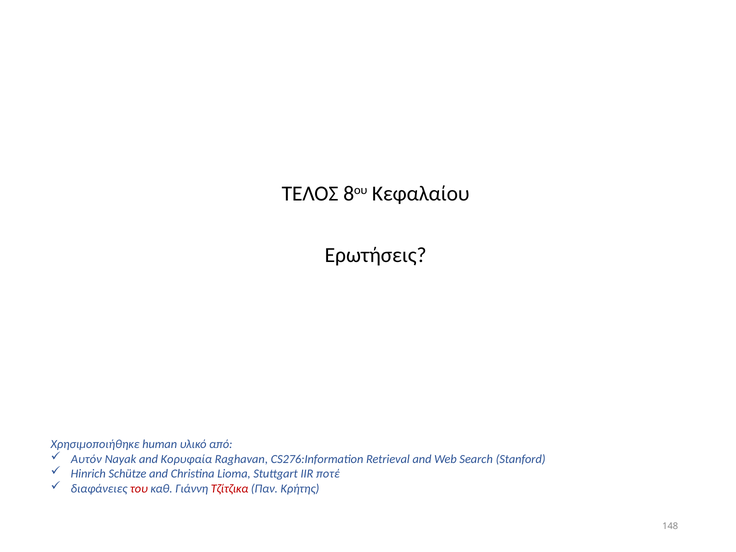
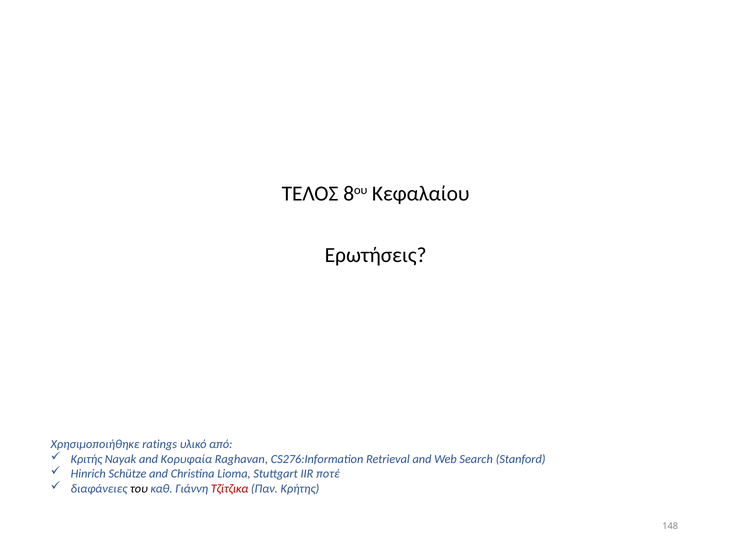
human: human -> ratings (160, 444)
Αυτόν: Αυτόν -> Κριτής (86, 459)
του colour: red -> black (139, 488)
